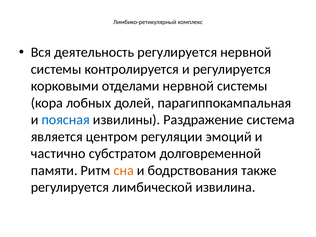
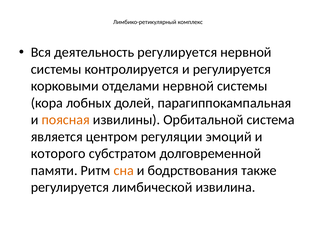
поясная colour: blue -> orange (66, 120)
Раздражение: Раздражение -> Орбитальной (203, 120)
частично: частично -> которого (58, 154)
